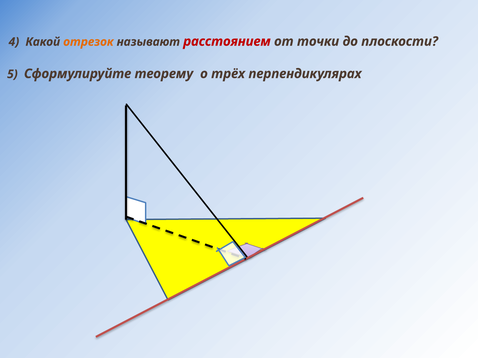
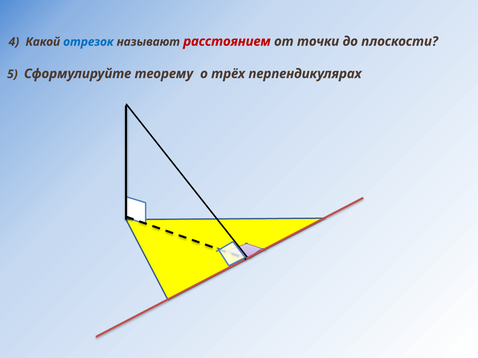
отрезок colour: orange -> blue (88, 42)
